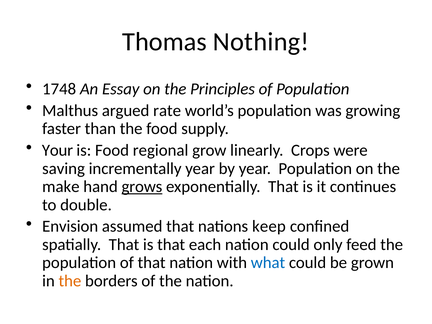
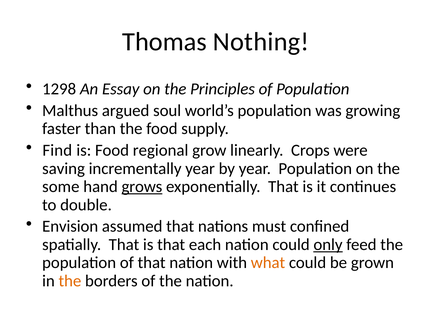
1748: 1748 -> 1298 (59, 89)
rate: rate -> soul (167, 111)
Your: Your -> Find (57, 150)
make: make -> some (61, 187)
keep: keep -> must (269, 226)
only underline: none -> present (328, 245)
what colour: blue -> orange (268, 263)
